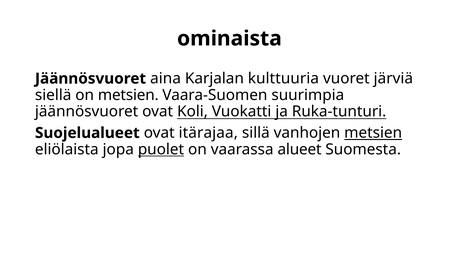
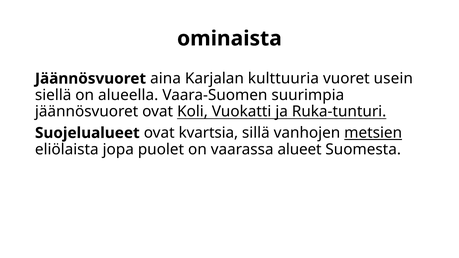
järviä: järviä -> usein (393, 79)
on metsien: metsien -> alueella (128, 95)
itärajaa: itärajaa -> kvartsia (208, 133)
puolet underline: present -> none (161, 150)
